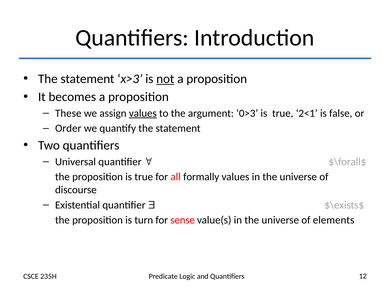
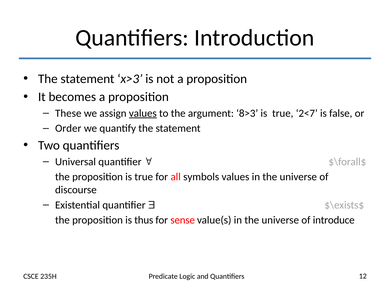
not underline: present -> none (165, 79)
0>3: 0>3 -> 8>3 (247, 113)
2<1: 2<1 -> 2<7 (307, 113)
formally: formally -> symbols (201, 177)
turn: turn -> thus (144, 220)
elements: elements -> introduce (334, 220)
